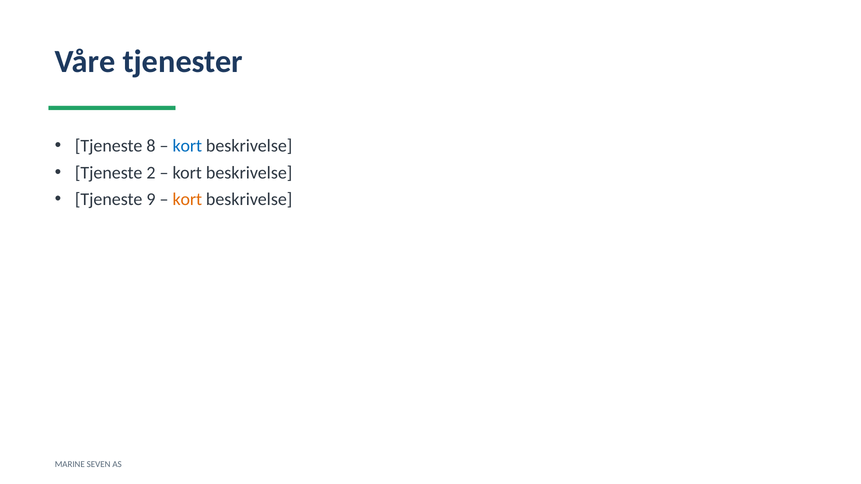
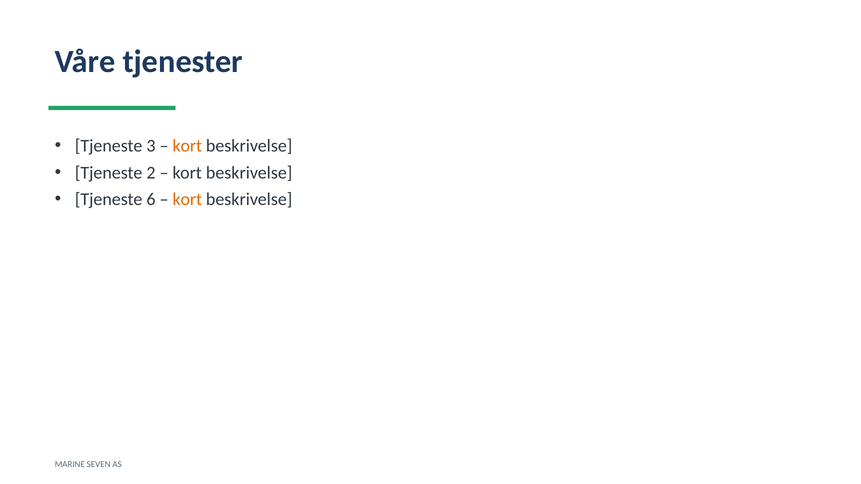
8: 8 -> 3 (151, 146)
kort colour: blue -> orange (187, 146)
9: 9 -> 6 (151, 200)
